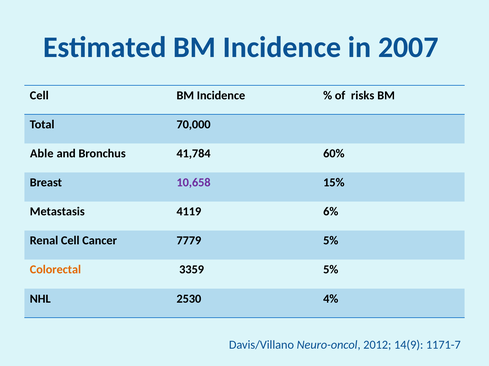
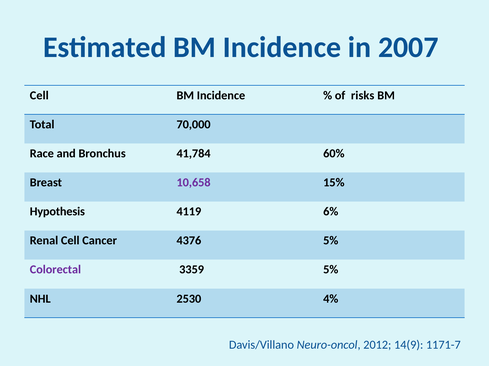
Able: Able -> Race (42, 154)
Metastasis: Metastasis -> Hypothesis (57, 212)
7779: 7779 -> 4376 (189, 241)
Colorectal colour: orange -> purple (55, 270)
